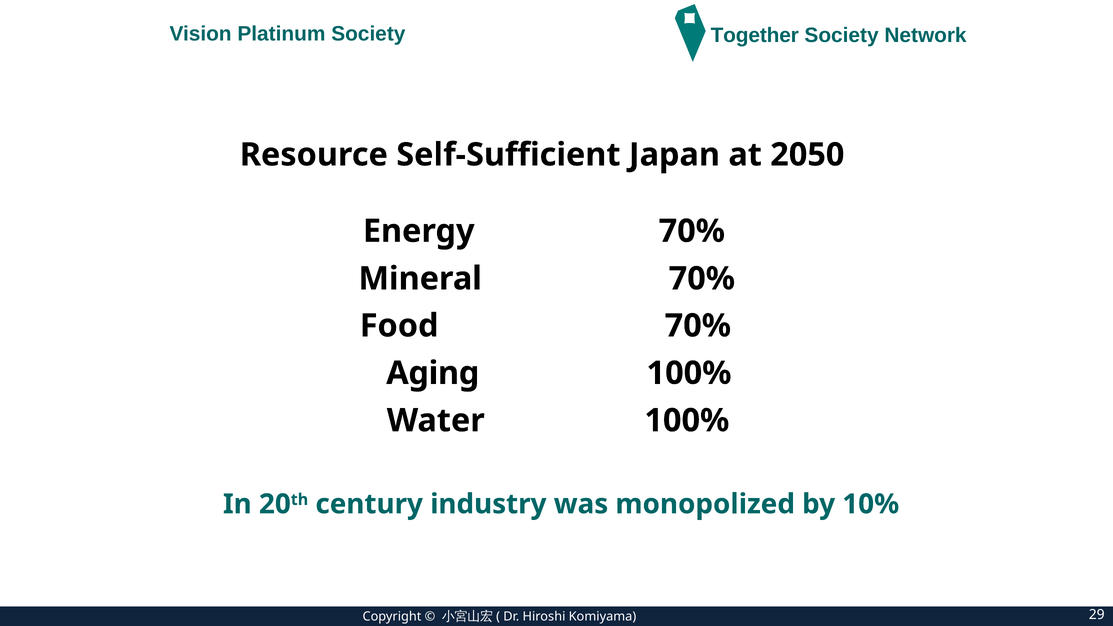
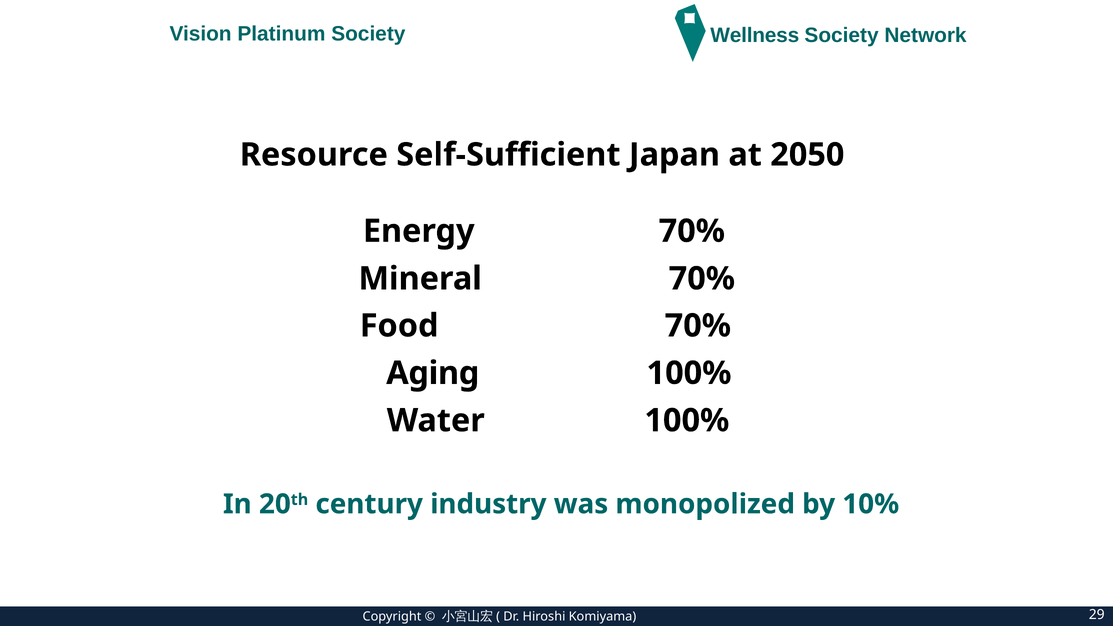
Together: Together -> Wellness (755, 35)
